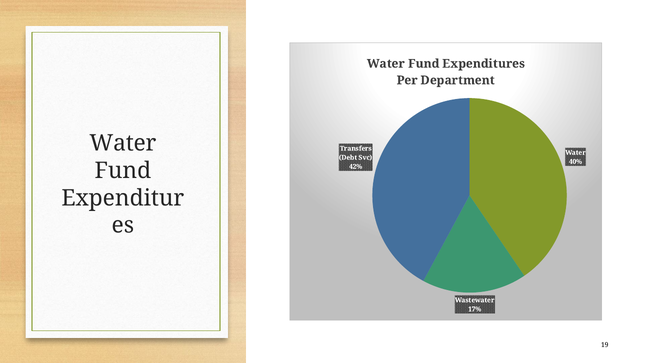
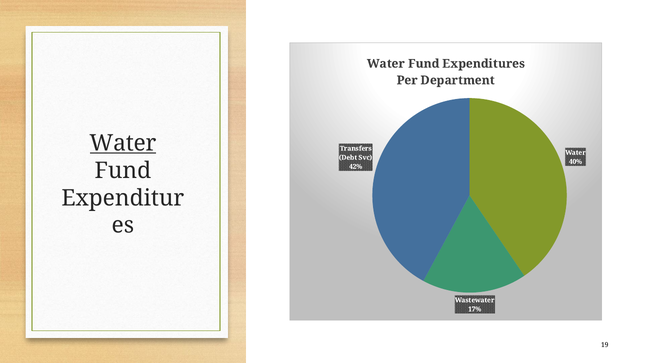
Water underline: none -> present (123, 143)
